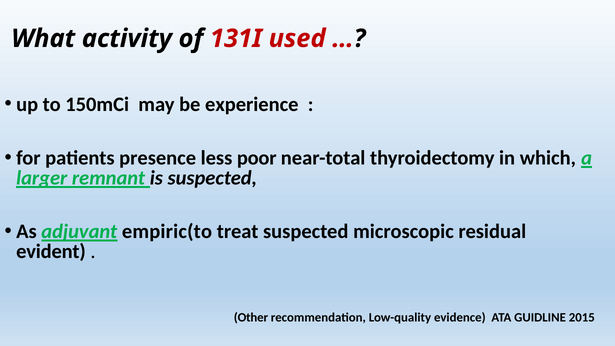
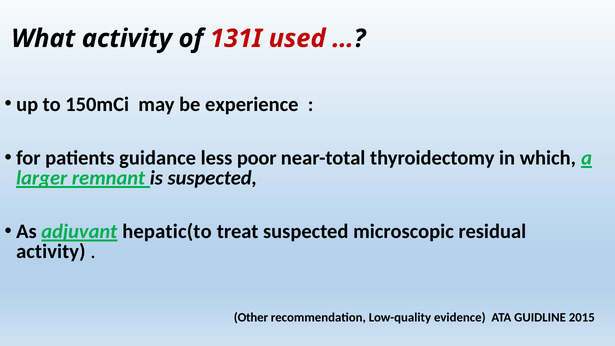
presence: presence -> guidance (158, 158)
empiric(to: empiric(to -> hepatic(to (167, 232)
evident: evident -> activity (51, 252)
